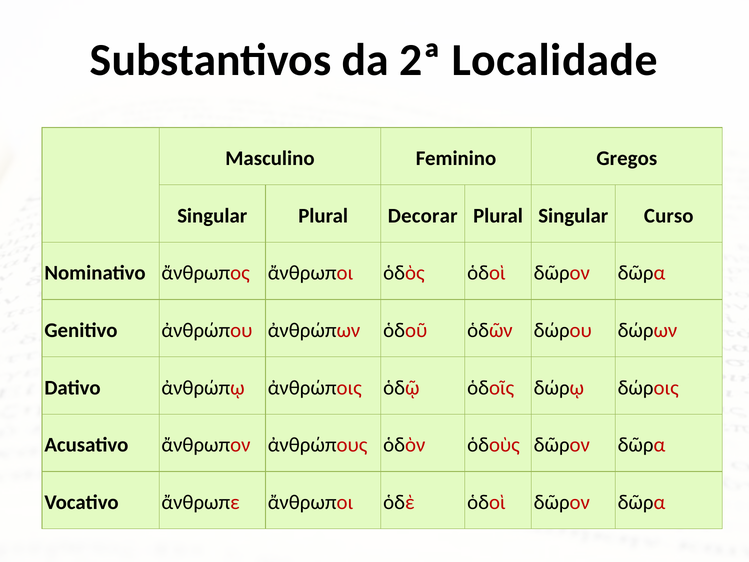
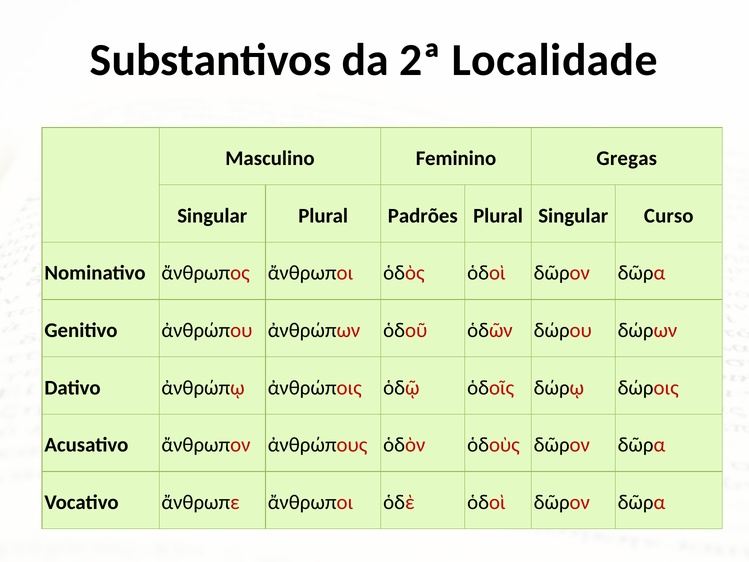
Gregos: Gregos -> Gregas (627, 158)
Decorar: Decorar -> Padrões (423, 216)
